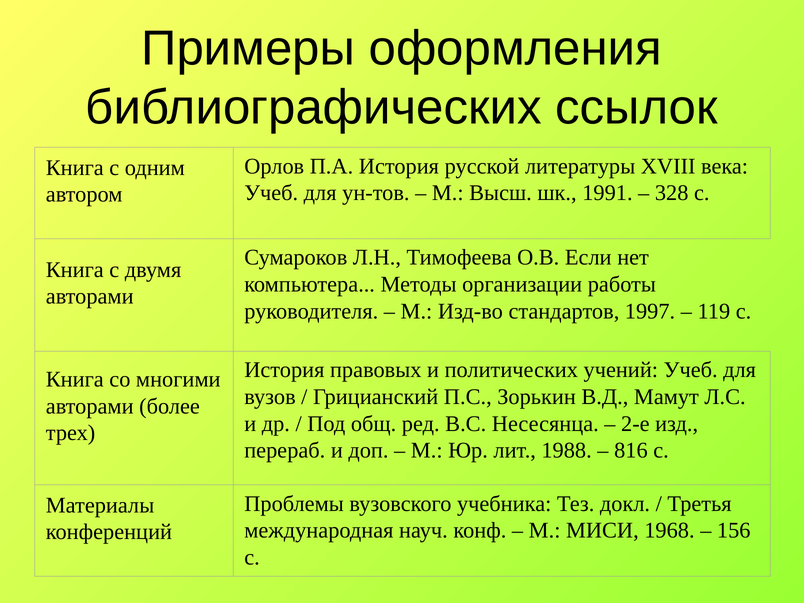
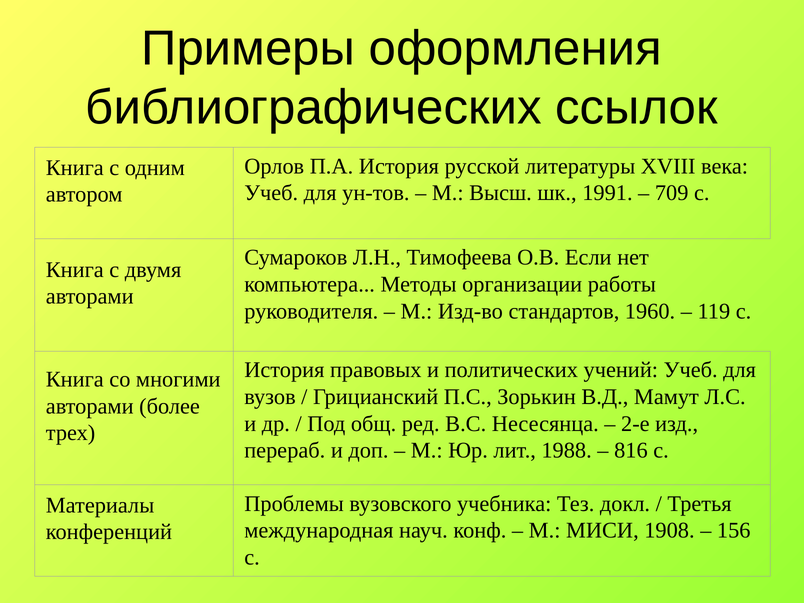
328: 328 -> 709 (672, 193)
1997: 1997 -> 1960 (650, 311)
1968: 1968 -> 1908 (669, 531)
